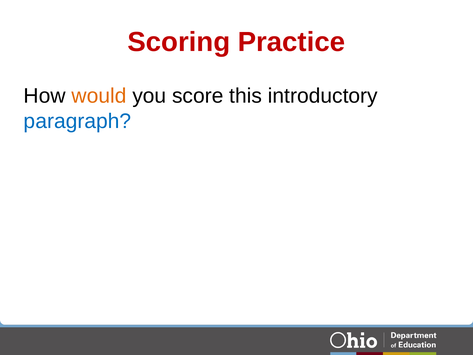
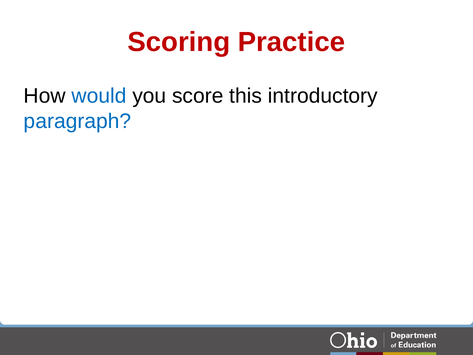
would colour: orange -> blue (99, 96)
